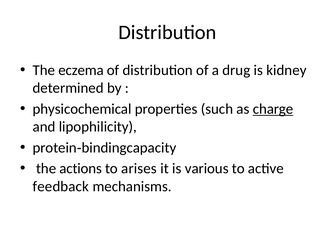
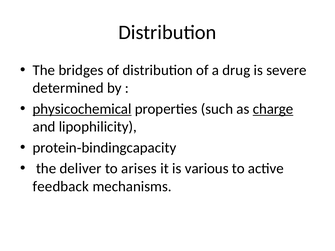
eczema: eczema -> bridges (81, 70)
kidney: kidney -> severe (286, 70)
physicochemical underline: none -> present (82, 109)
actions: actions -> deliver (81, 169)
